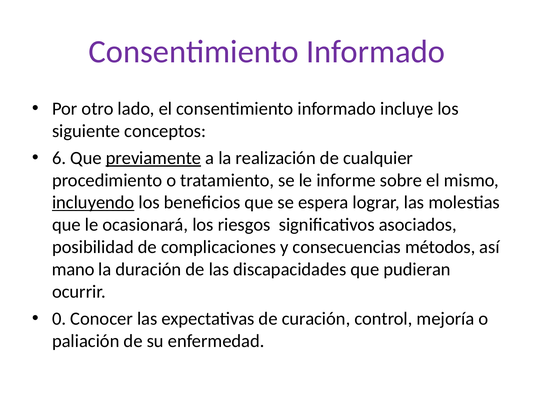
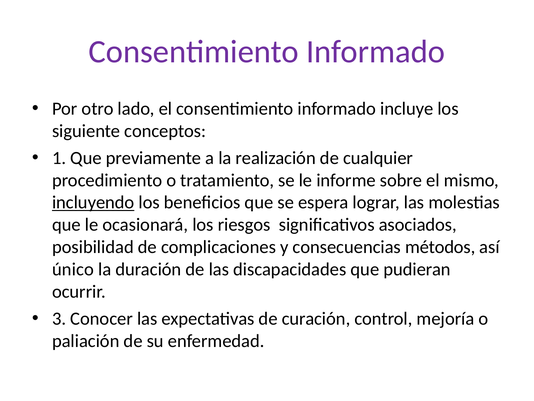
6: 6 -> 1 (59, 158)
previamente underline: present -> none (153, 158)
mano: mano -> único (73, 269)
0: 0 -> 3 (59, 318)
